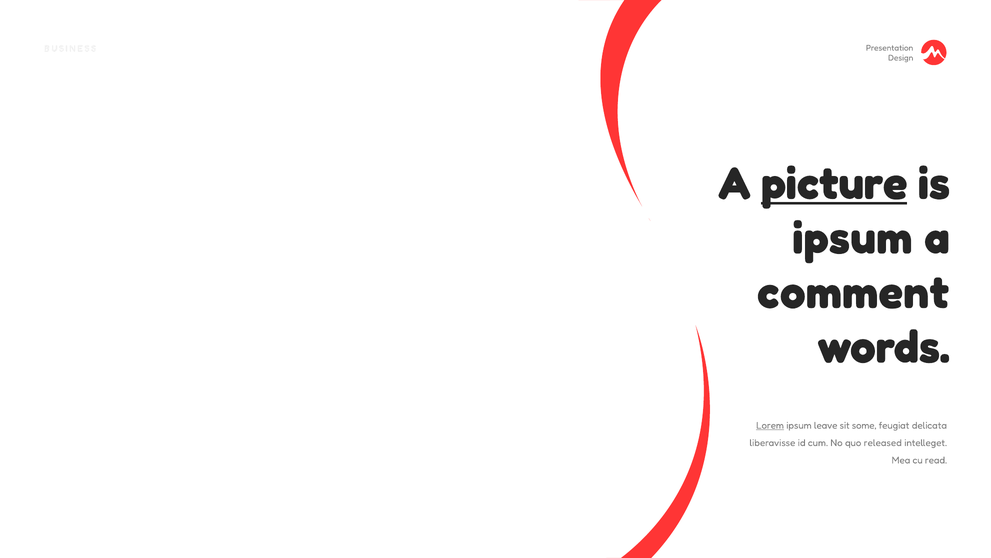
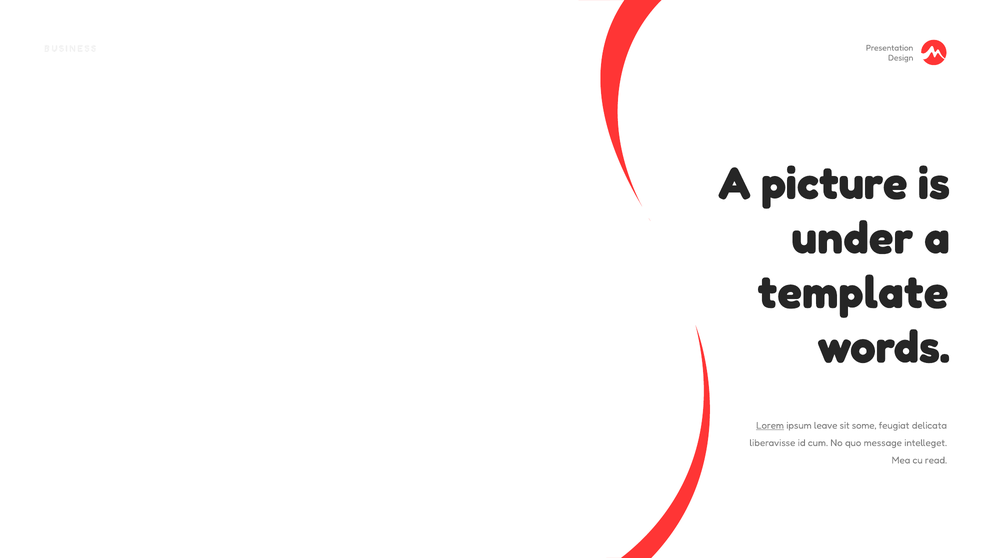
picture underline: present -> none (834, 183)
ipsum: ipsum -> under (852, 238)
comment: comment -> template (853, 292)
released: released -> message (883, 442)
